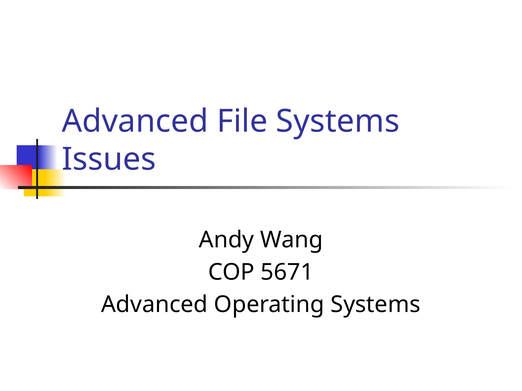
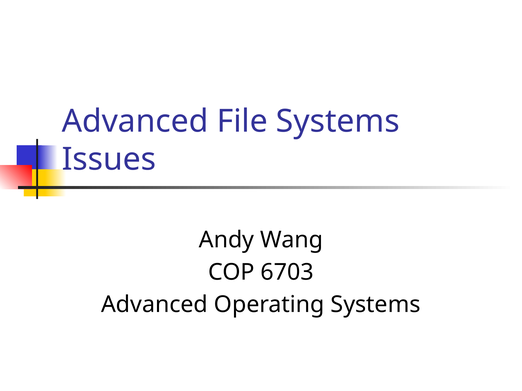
5671: 5671 -> 6703 (287, 272)
